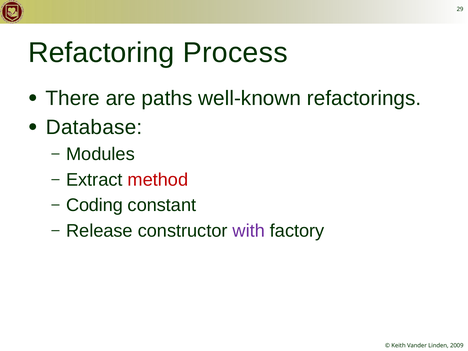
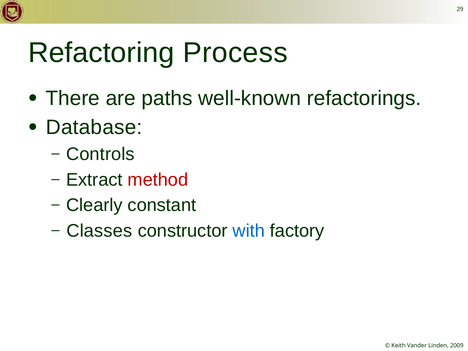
Modules: Modules -> Controls (100, 154)
Coding: Coding -> Clearly (94, 205)
Release: Release -> Classes (99, 231)
with colour: purple -> blue (249, 231)
